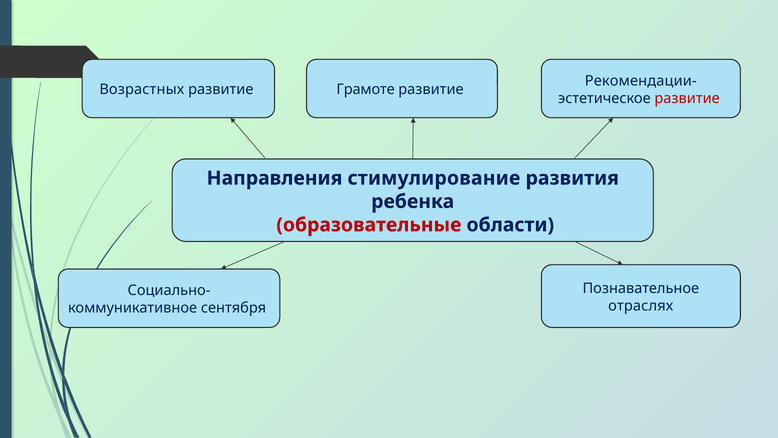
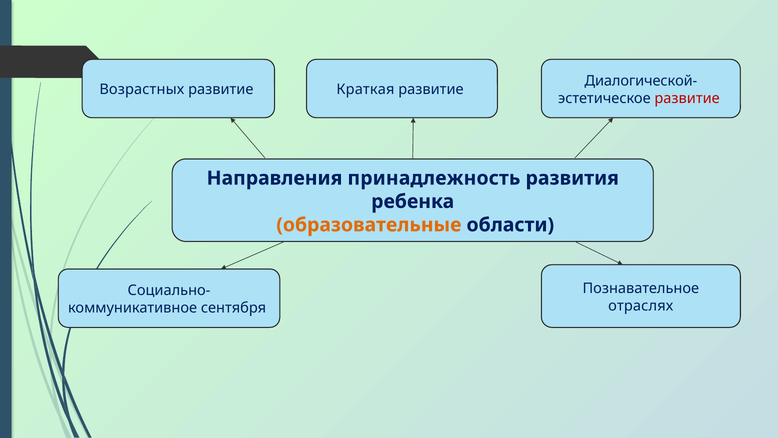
Рекомендации-: Рекомендации- -> Диалогической- (641, 81)
Грамоте: Грамоте -> Краткая (365, 89)
стимулирование: стимулирование -> принадлежность (434, 178)
образовательные colour: red -> orange (369, 225)
